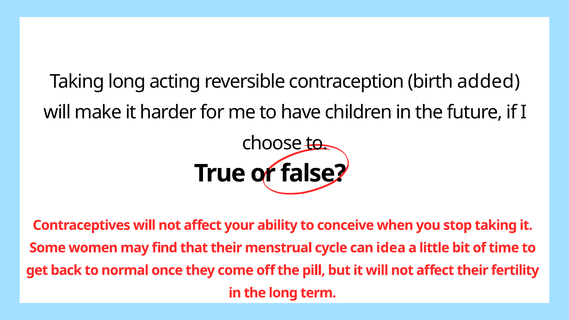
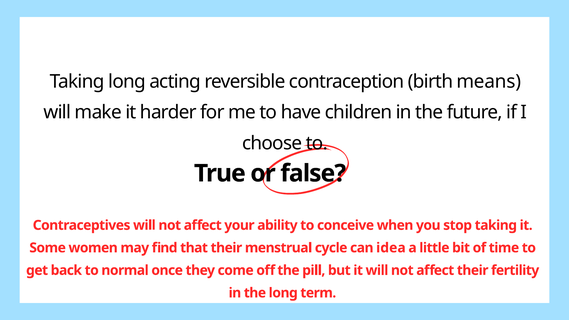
added: added -> means (489, 81)
